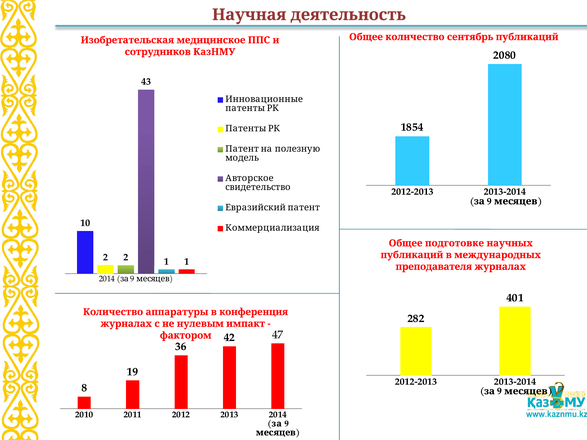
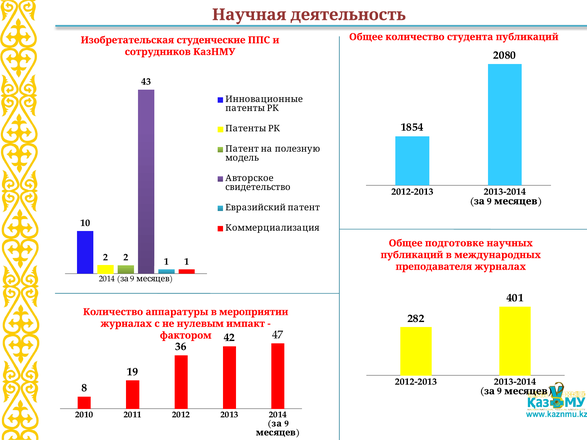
сентябрь: сентябрь -> студента (470, 37)
медицинское: медицинское -> студенческие (211, 40)
конференция: конференция -> мероприятии (254, 312)
